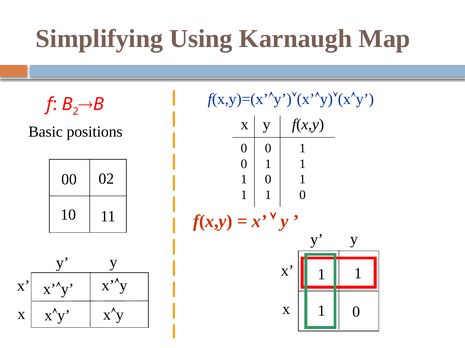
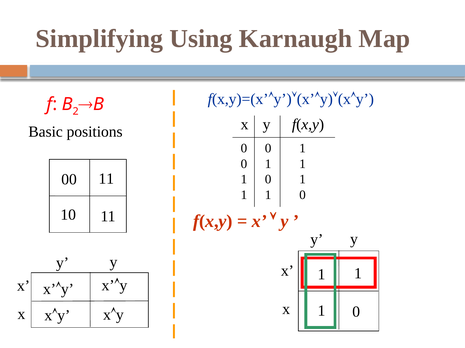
00 02: 02 -> 11 (106, 179)
